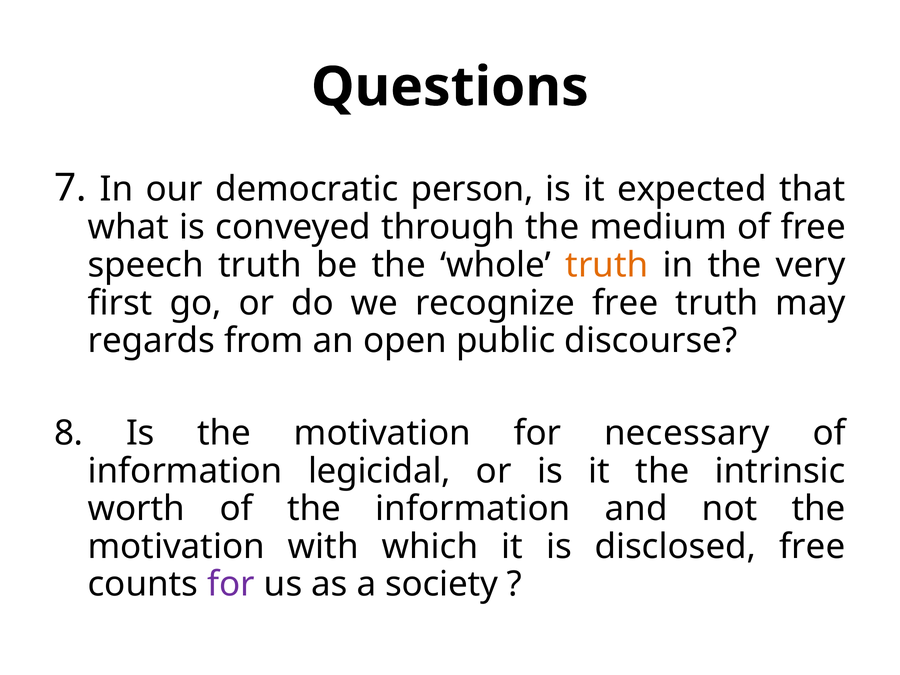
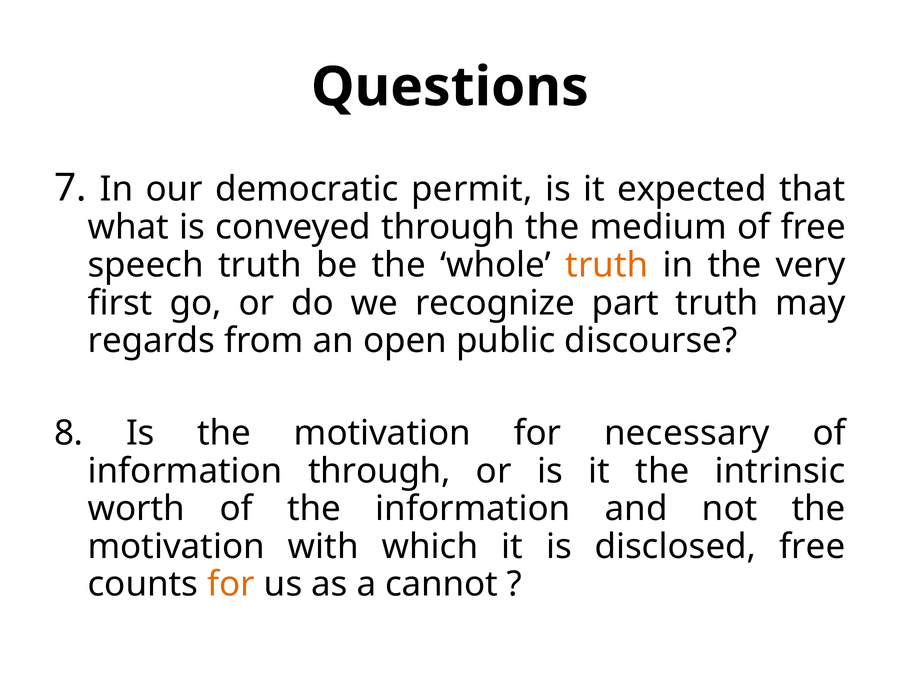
person: person -> permit (472, 189)
recognize free: free -> part (625, 303)
information legicidal: legicidal -> through (379, 471)
for colour: purple -> orange (231, 584)
society: society -> cannot (442, 584)
